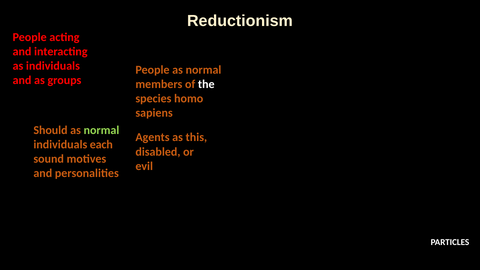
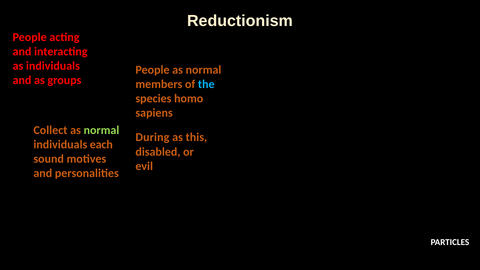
the colour: white -> light blue (206, 84)
Should: Should -> Collect (50, 130)
Agents: Agents -> During (152, 137)
